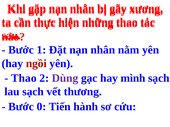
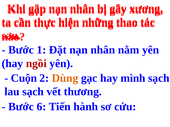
Thao: Thao -> Cuộn (24, 78)
Dùng colour: purple -> orange (65, 78)
0: 0 -> 6 (41, 107)
